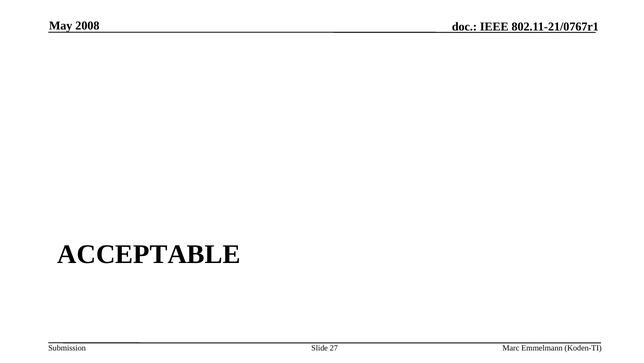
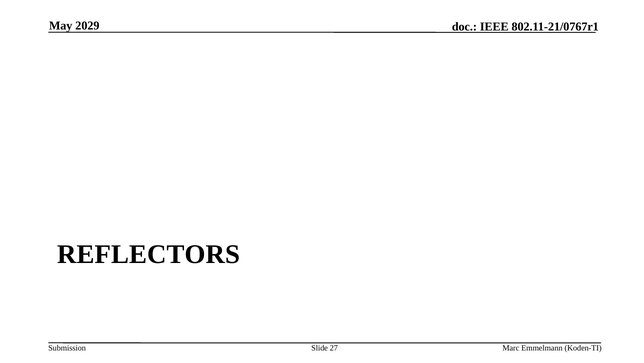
2008: 2008 -> 2029 (87, 26)
ACCEPTABLE: ACCEPTABLE -> REFLECTORS (149, 254)
